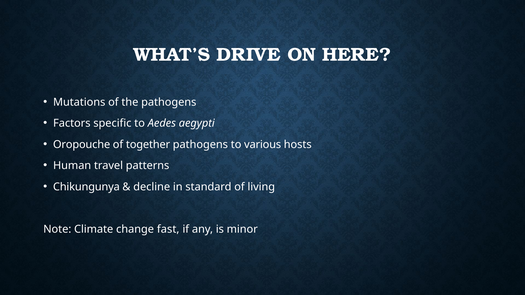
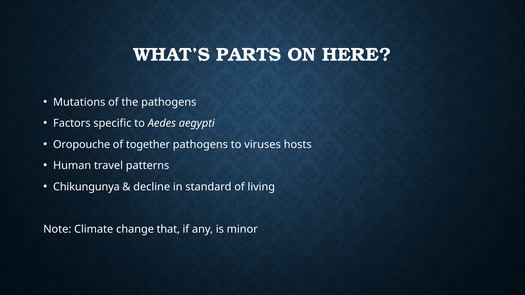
DRIVE: DRIVE -> PARTS (249, 55)
various: various -> viruses (263, 145)
fast: fast -> that (168, 230)
